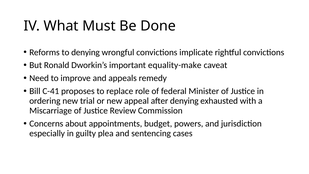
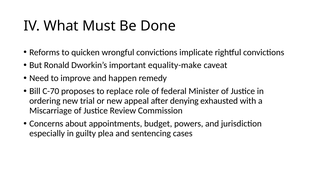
to denying: denying -> quicken (86, 52)
appeals: appeals -> happen (123, 78)
C-41: C-41 -> C-70 (51, 91)
